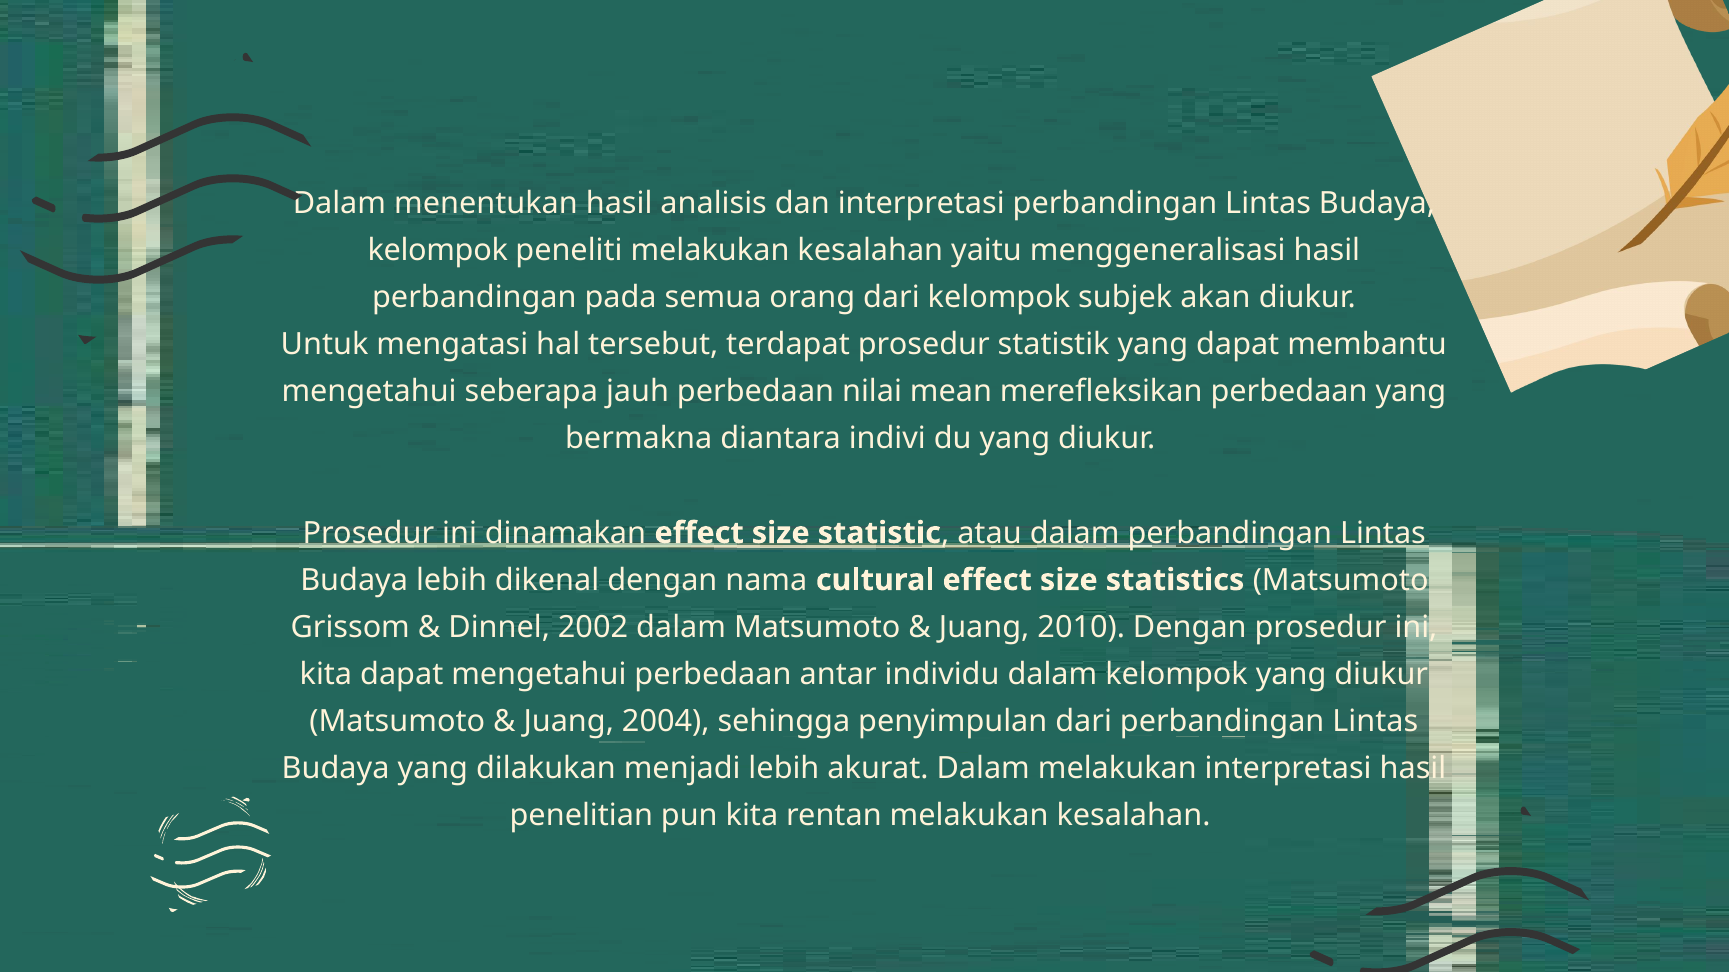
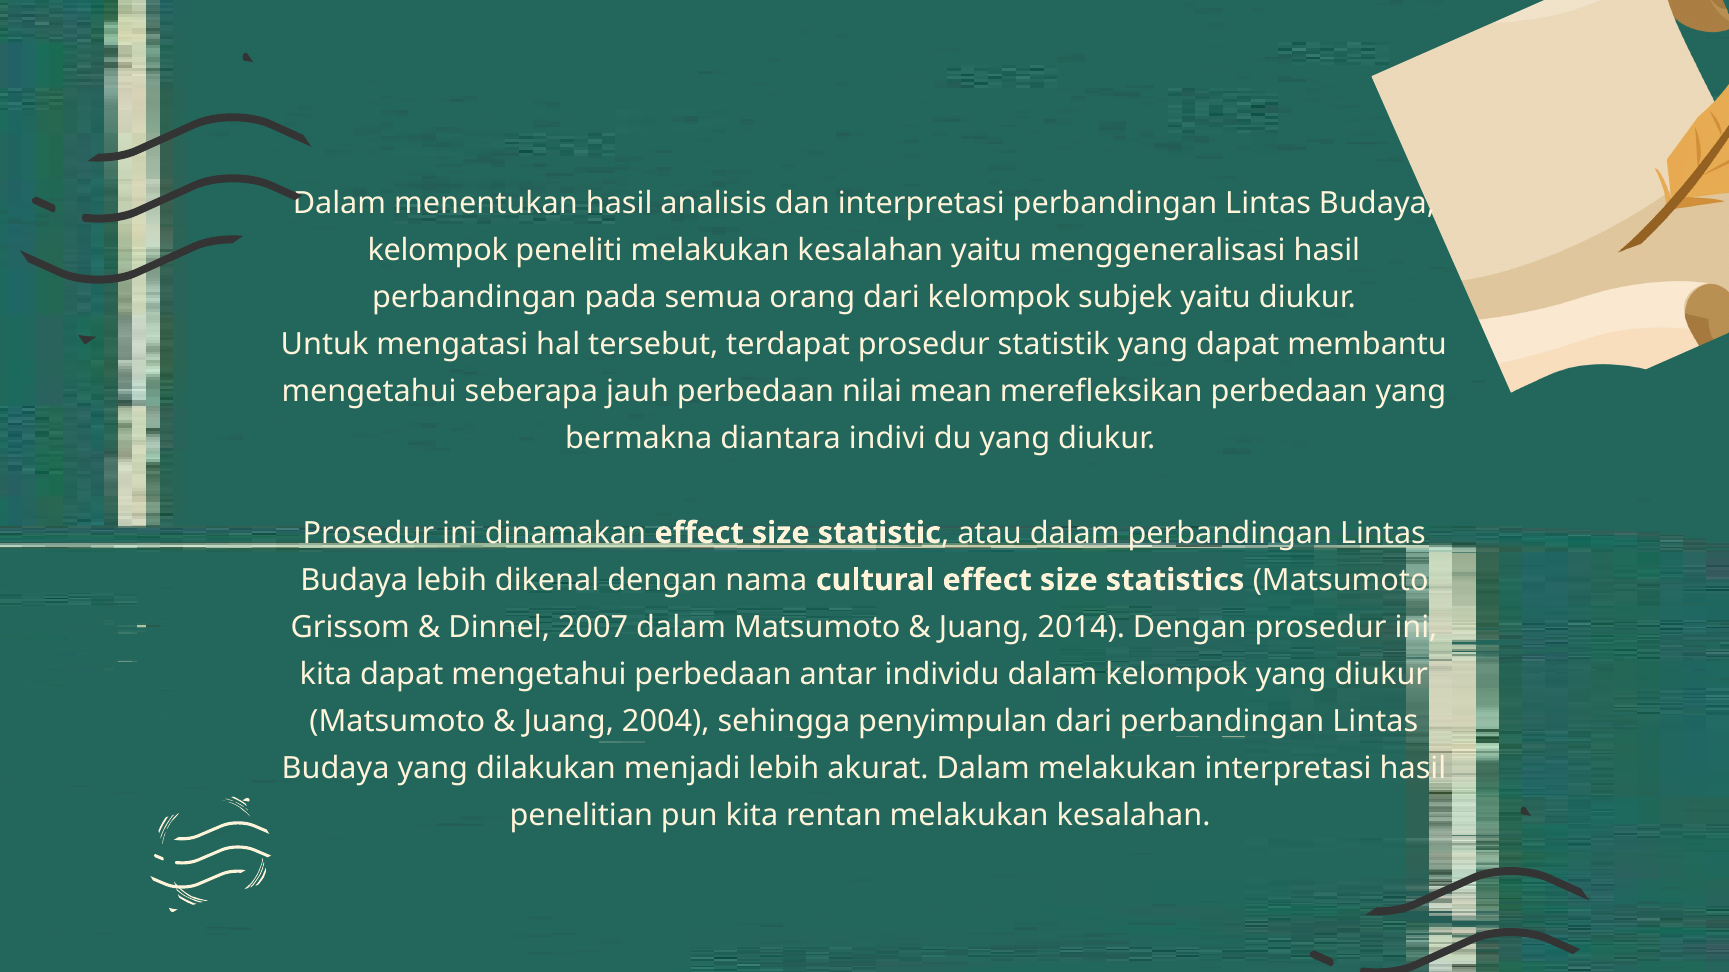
subjek akan: akan -> yaitu (1216, 298)
2002: 2002 -> 2007 (593, 628)
2010: 2010 -> 2014 (1081, 628)
